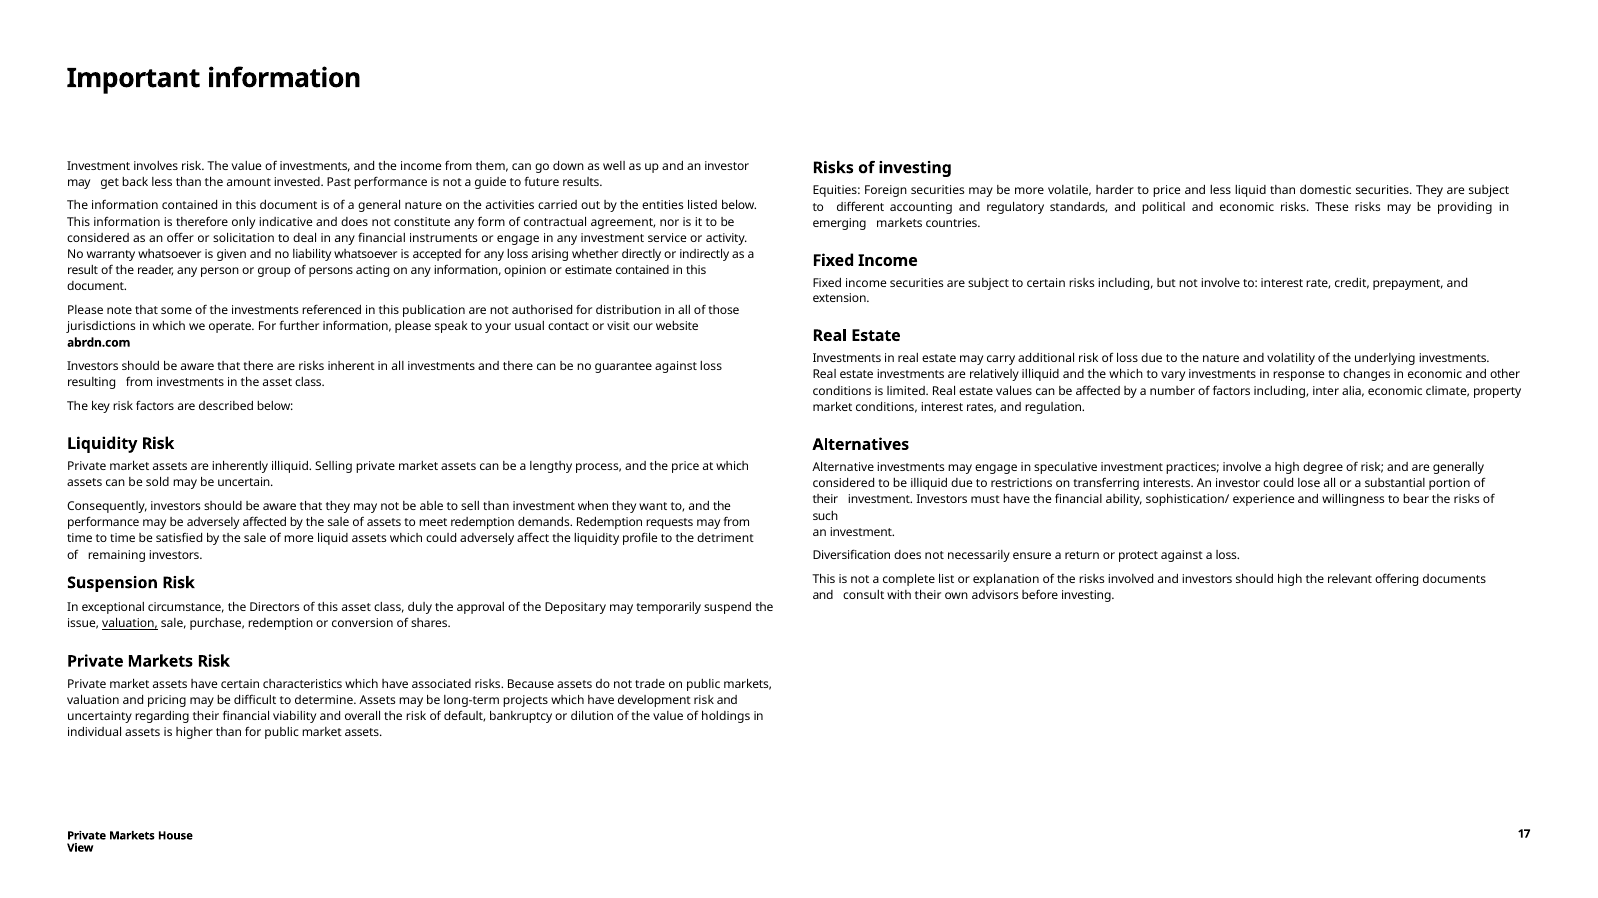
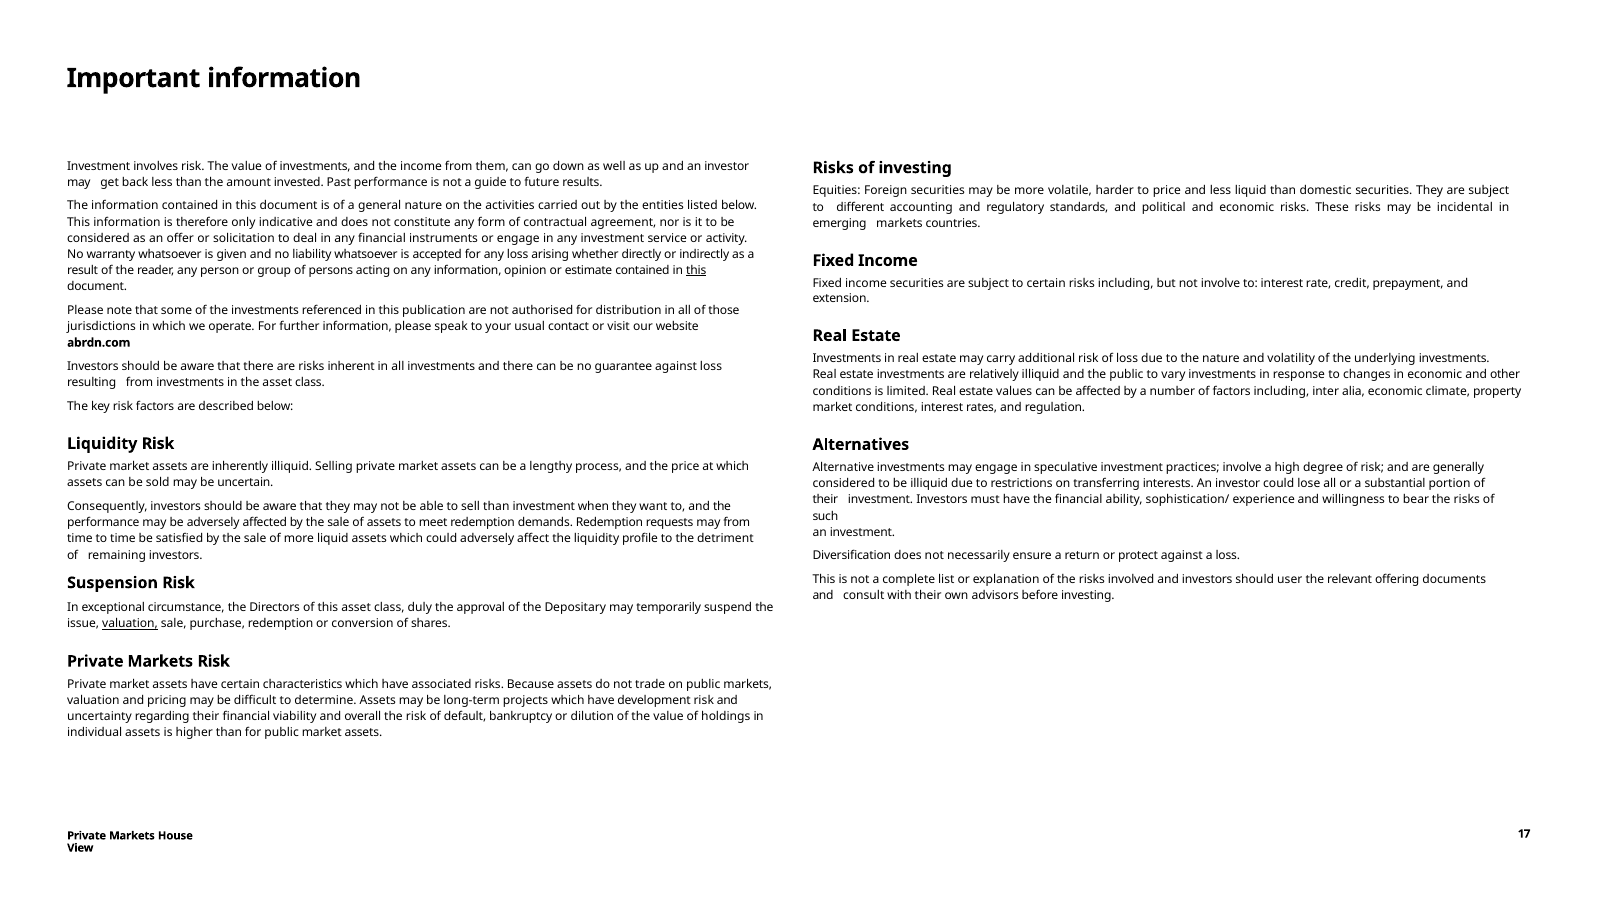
providing: providing -> incidental (1465, 207)
this underline: none -> present (696, 270)
the which: which -> public (1126, 375)
should high: high -> user (1290, 579)
